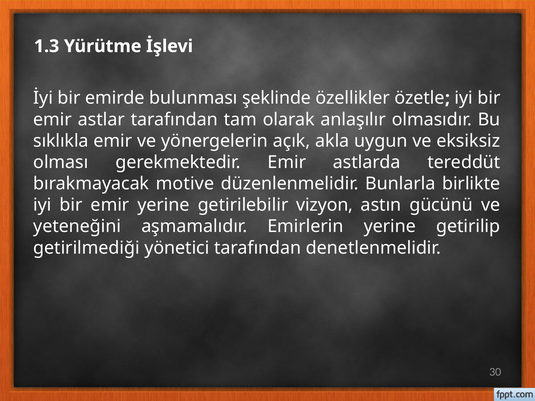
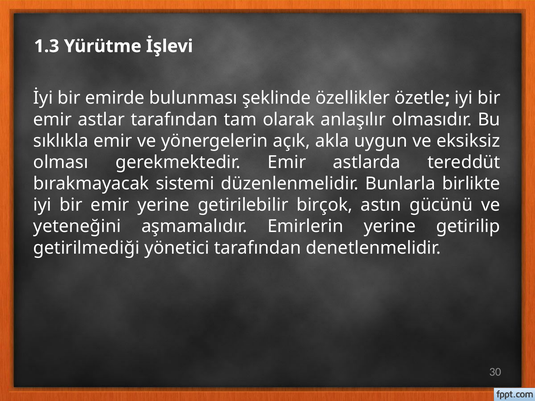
motive: motive -> sistemi (185, 184)
vizyon: vizyon -> birçok (325, 205)
